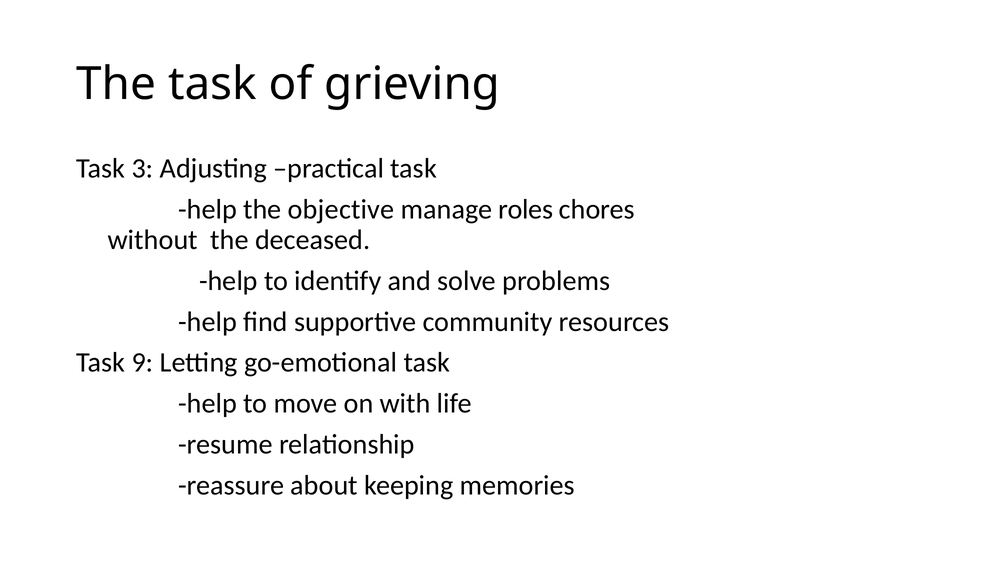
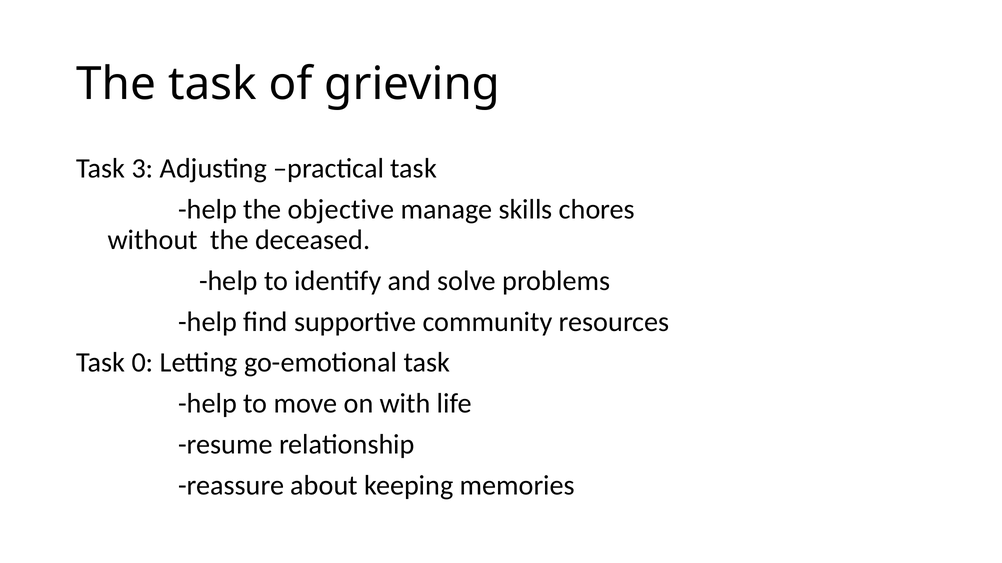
roles: roles -> skills (526, 210)
9: 9 -> 0 (142, 363)
